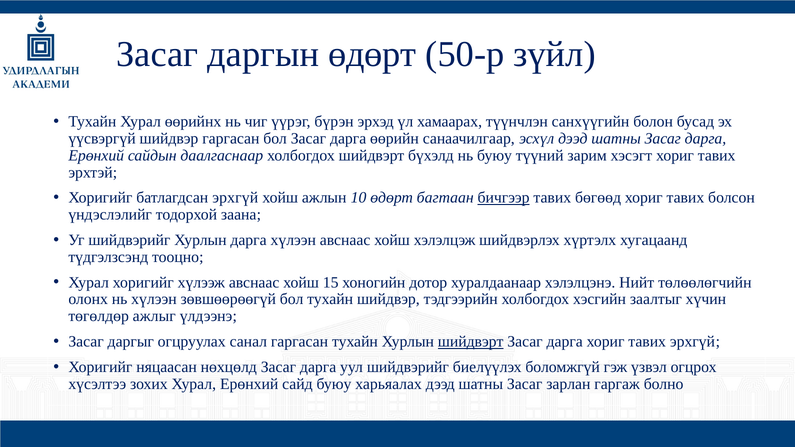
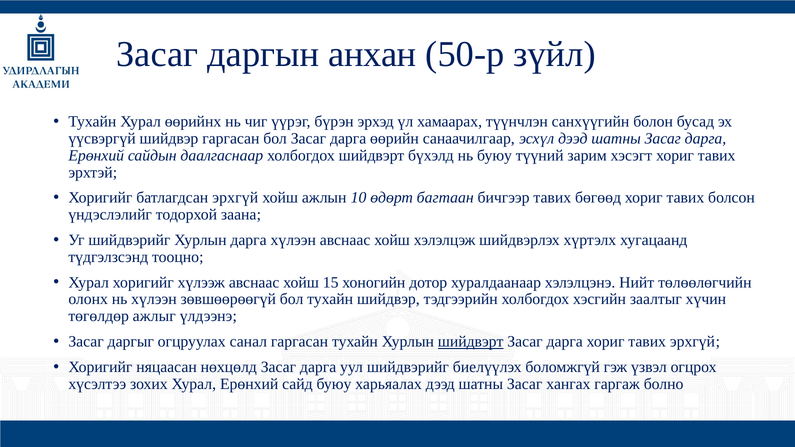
даргын өдөрт: өдөрт -> анхан (372, 54)
бичгээр underline: present -> none (504, 198)
зарлан: зарлан -> хангах (568, 384)
